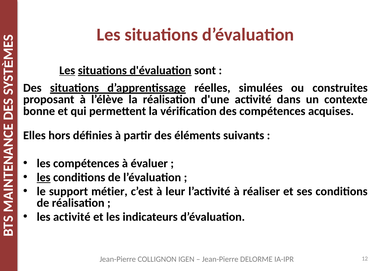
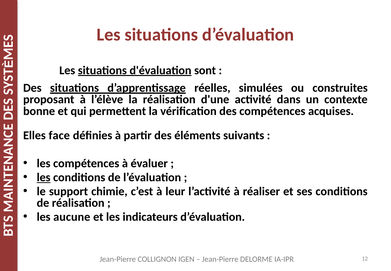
Les underline: present -> none (67, 70)
hors: hors -> face (59, 135)
métier: métier -> chimie (109, 191)
les activité: activité -> aucune (72, 217)
